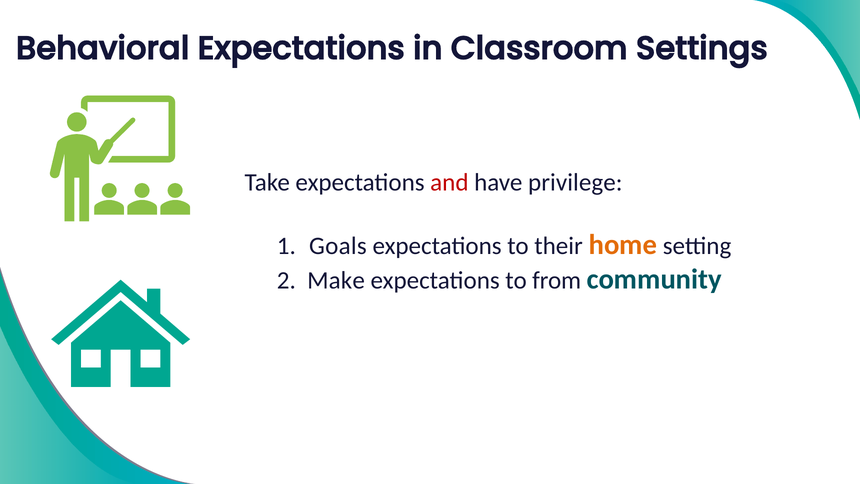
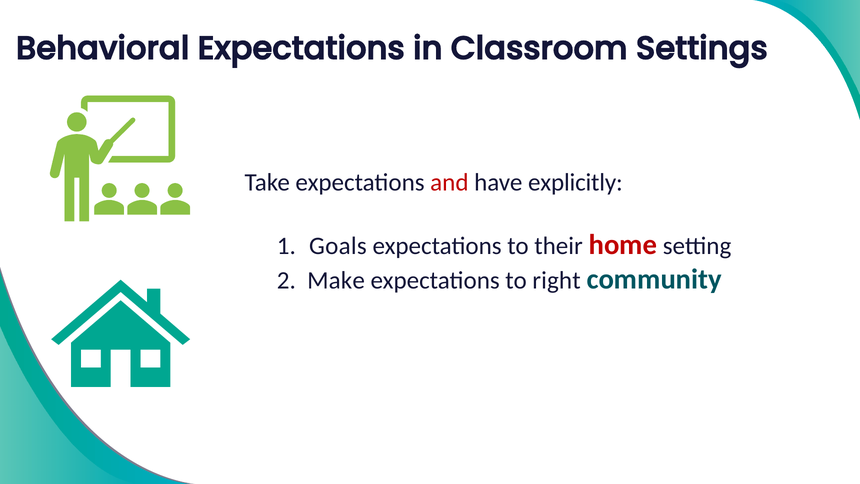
privilege: privilege -> explicitly (575, 182)
home colour: orange -> red (623, 245)
from: from -> right (556, 280)
